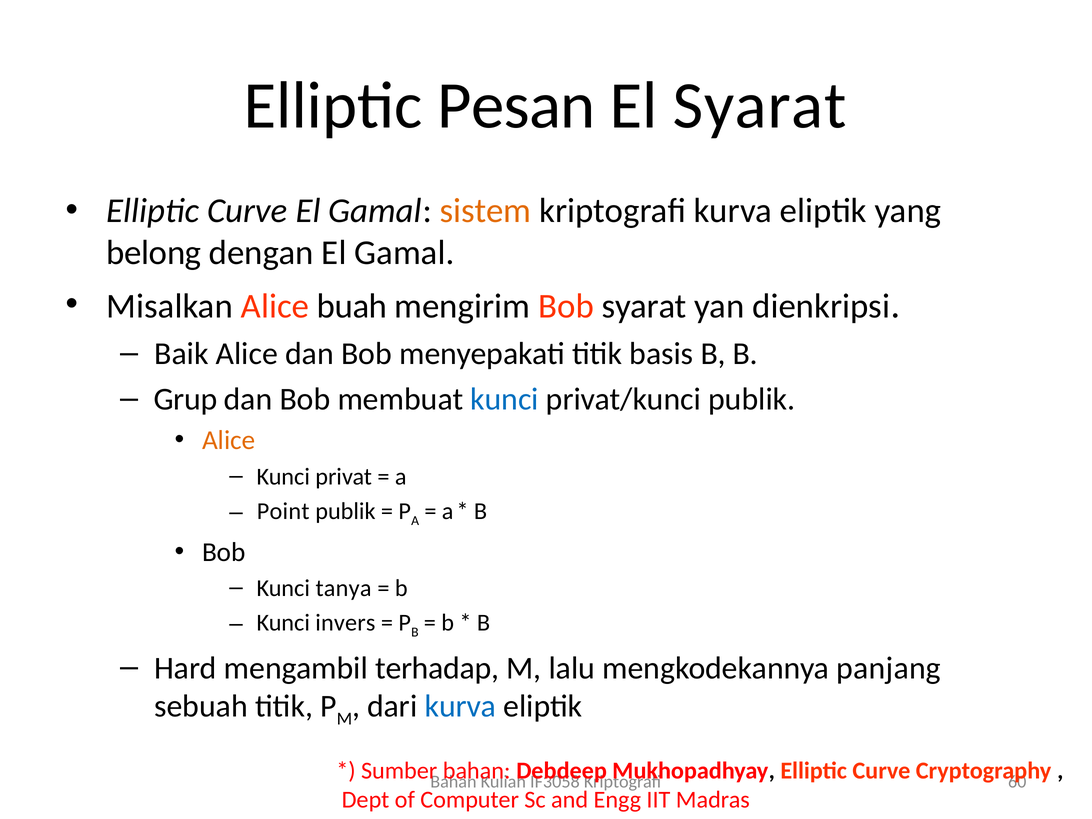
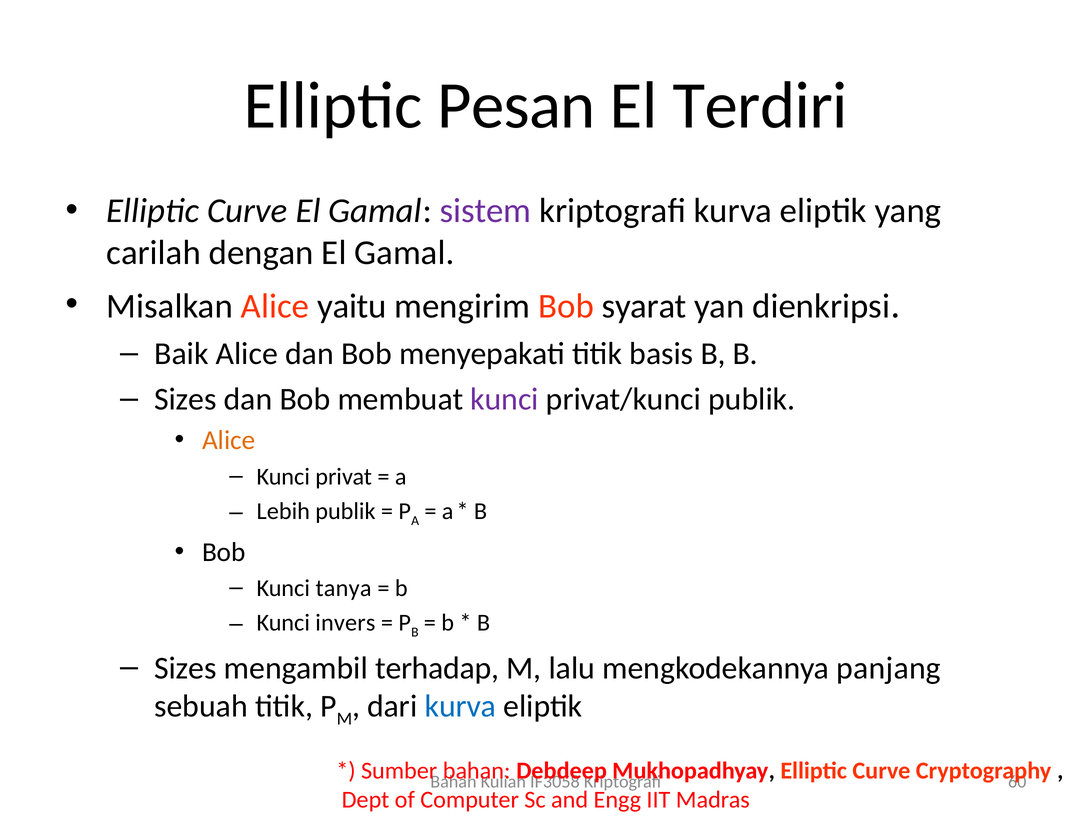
El Syarat: Syarat -> Terdiri (760, 106)
sistem colour: orange -> purple (485, 211)
belong: belong -> carilah (154, 253)
buah: buah -> yaitu (352, 306)
Grup: Grup -> Sizes (185, 399)
kunci colour: blue -> purple (505, 399)
Point: Point -> Lebih (283, 511)
Hard: Hard -> Sizes (185, 668)
